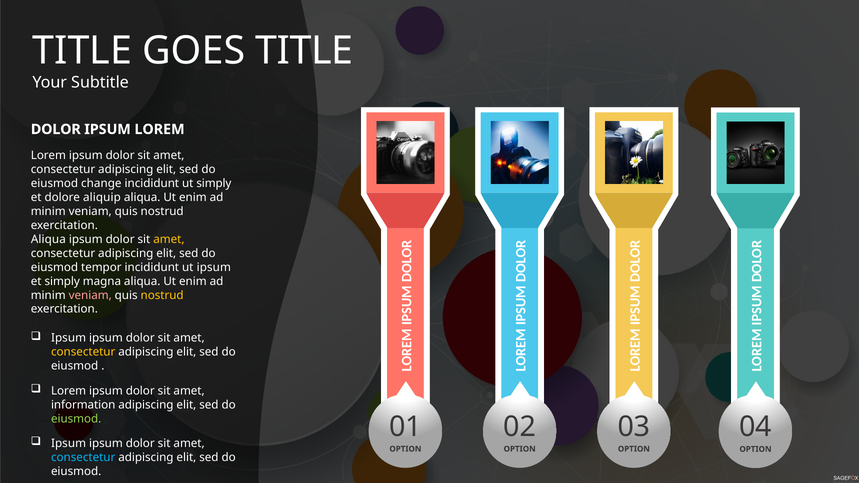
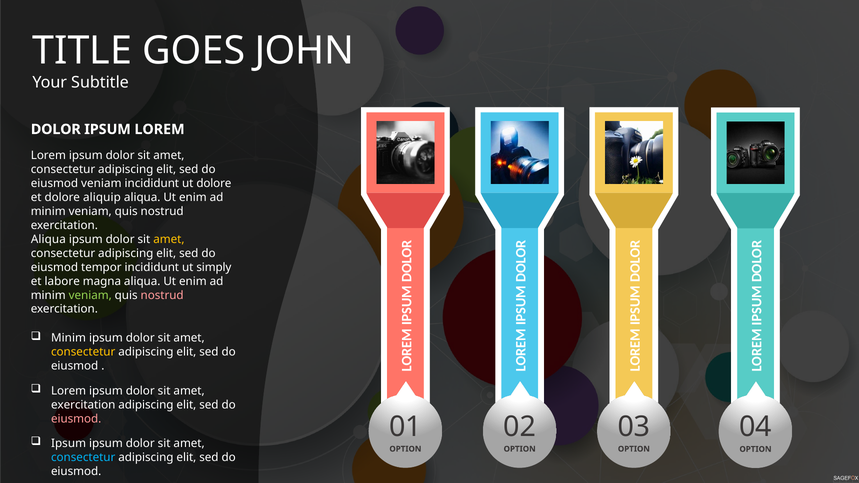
GOES TITLE: TITLE -> JOHN (304, 51)
eiusmod change: change -> veniam (101, 183)
ut simply: simply -> dolore (214, 183)
ut ipsum: ipsum -> simply (214, 267)
et simply: simply -> labore (62, 281)
veniam colour: pink -> light green (90, 295)
nostrud colour: yellow -> pink (162, 295)
Ipsum: Ipsum -> Minim (69, 338)
information: information -> exercitation (83, 405)
eiusmod colour: light green -> pink (76, 419)
